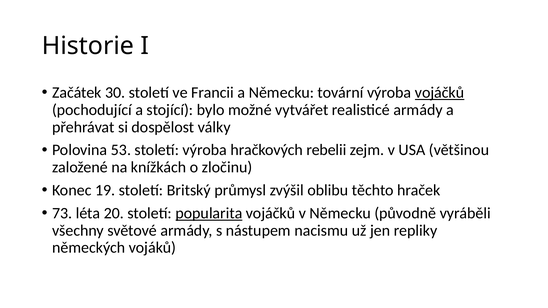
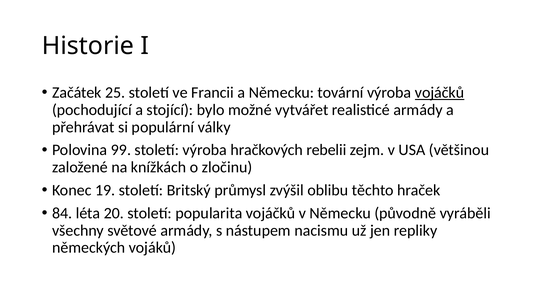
30: 30 -> 25 (115, 93)
dospělost: dospělost -> populární (163, 127)
53: 53 -> 99 (121, 150)
73: 73 -> 84 (62, 213)
popularita underline: present -> none (209, 213)
